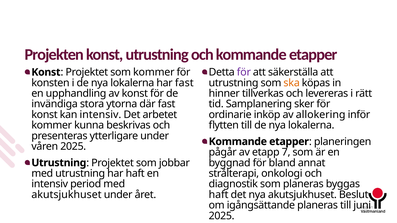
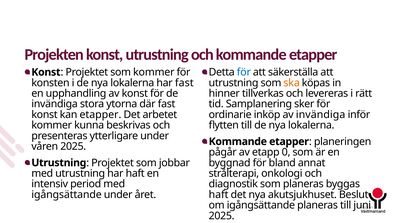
för colour: purple -> blue (244, 72)
kan intensiv: intensiv -> etapper (100, 115)
av allokering: allokering -> invändiga (321, 115)
7: 7 -> 0 (286, 152)
akutsjukhuset: akutsjukhuset -> igångsättande (67, 195)
